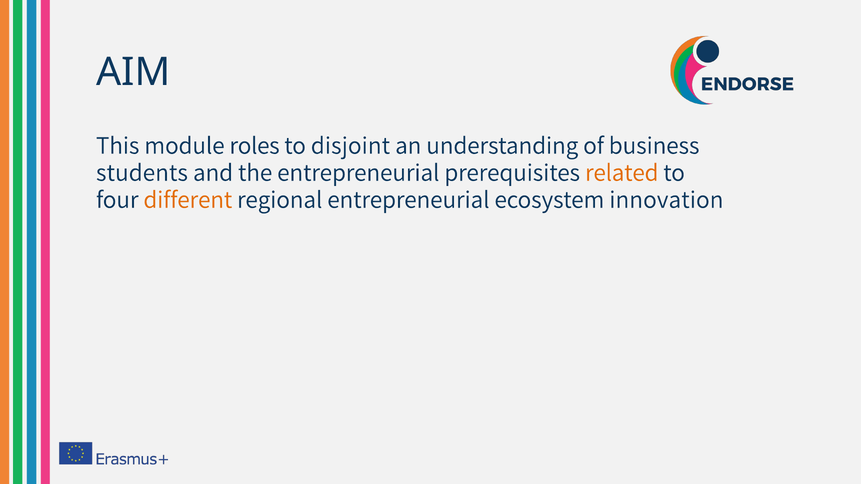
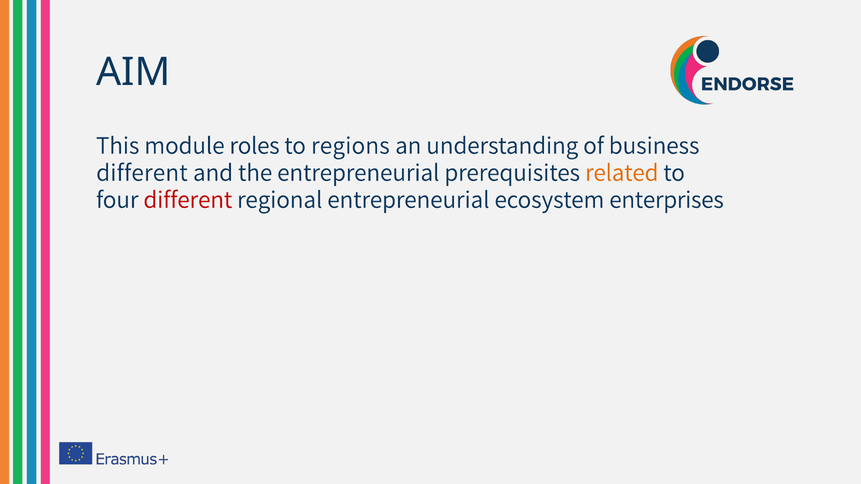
disjoint: disjoint -> regions (350, 146)
students: students -> different (142, 173)
different colour: orange -> red (188, 200)
innovation: innovation -> enterprises (667, 200)
